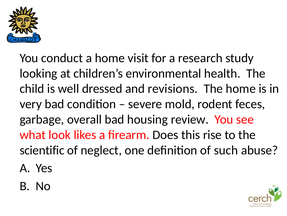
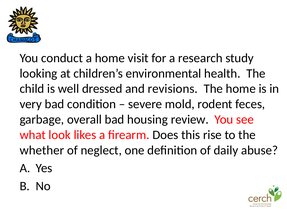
scientific: scientific -> whether (42, 150)
such: such -> daily (226, 150)
